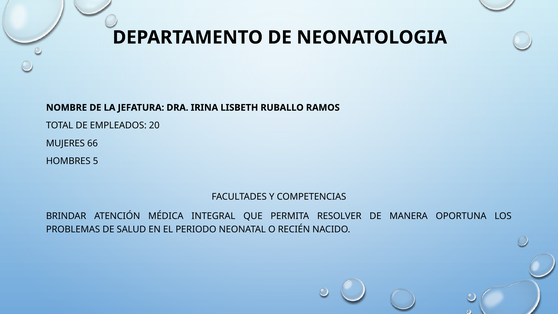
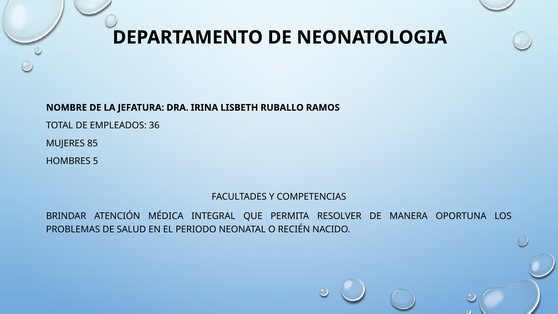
20: 20 -> 36 (154, 125)
66: 66 -> 85 (93, 143)
